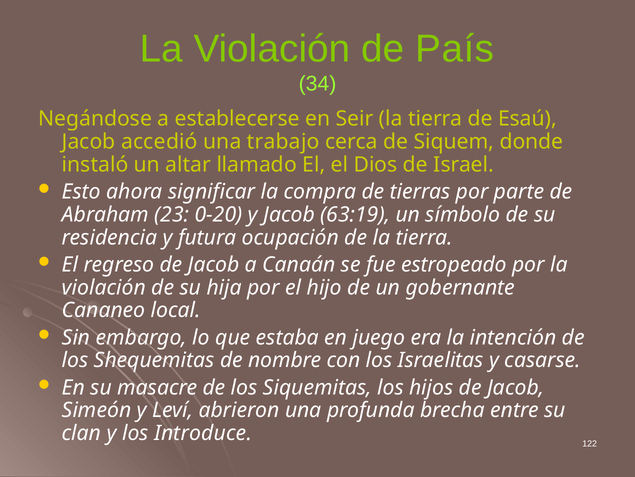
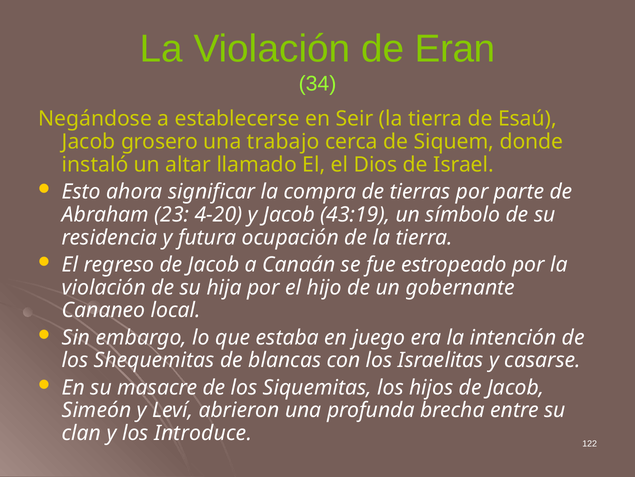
País: País -> Eran (455, 49)
accedió: accedió -> grosero (160, 142)
0-20: 0-20 -> 4-20 (219, 214)
63:19: 63:19 -> 43:19 (355, 214)
nombre: nombre -> blancas (285, 360)
